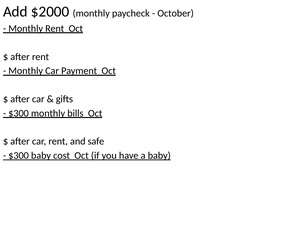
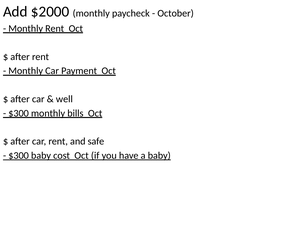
gifts: gifts -> well (64, 99)
